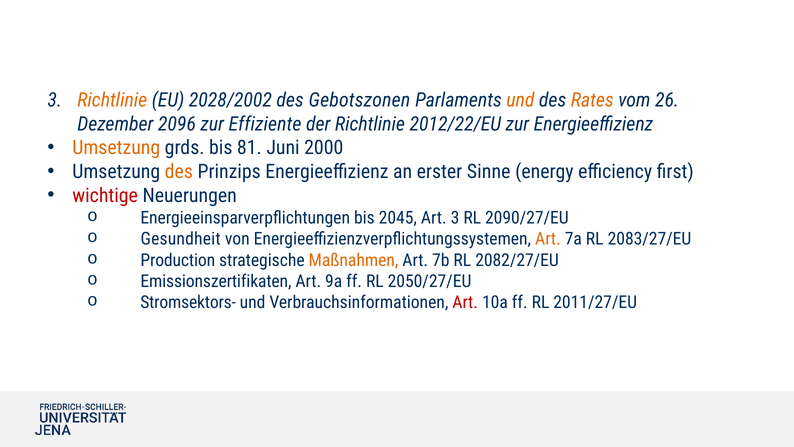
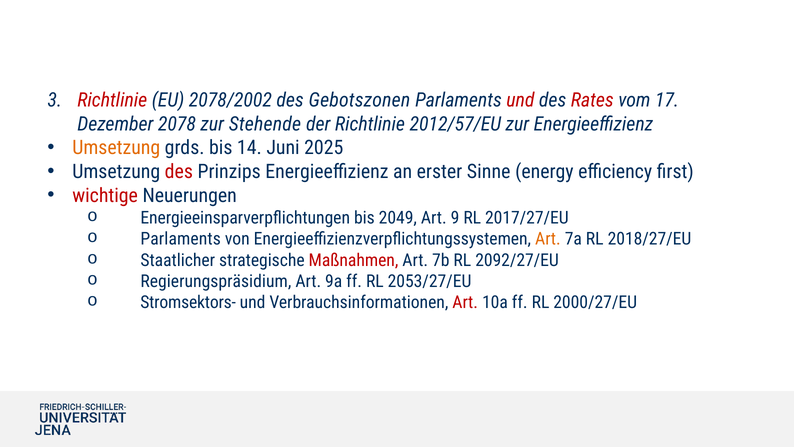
Richtlinie colour: orange -> red (112, 100)
2028/2002: 2028/2002 -> 2078/2002 (230, 100)
und colour: orange -> red (520, 100)
Rates colour: orange -> red (592, 100)
26: 26 -> 17 (667, 100)
2096: 2096 -> 2078 (177, 124)
Effiziente: Effiziente -> Stehende (265, 124)
2012/22/EU: 2012/22/EU -> 2012/57/EU (455, 124)
81: 81 -> 14 (249, 148)
2000: 2000 -> 2025 (324, 148)
des colour: orange -> red (179, 172)
2045: 2045 -> 2049 (398, 218)
Art 3: 3 -> 9 (455, 218)
2090/27/EU: 2090/27/EU -> 2017/27/EU (527, 218)
Gesundheit: Gesundheit -> Parlaments (181, 239)
2083/27/EU: 2083/27/EU -> 2018/27/EU (650, 239)
Production: Production -> Staatlicher (178, 260)
Maßnahmen colour: orange -> red (353, 260)
2082/27/EU: 2082/27/EU -> 2092/27/EU (517, 260)
Emissionszertifikaten: Emissionszertifikaten -> Regierungspräsidium (216, 281)
2050/27/EU: 2050/27/EU -> 2053/27/EU (430, 281)
2011/27/EU: 2011/27/EU -> 2000/27/EU (595, 302)
